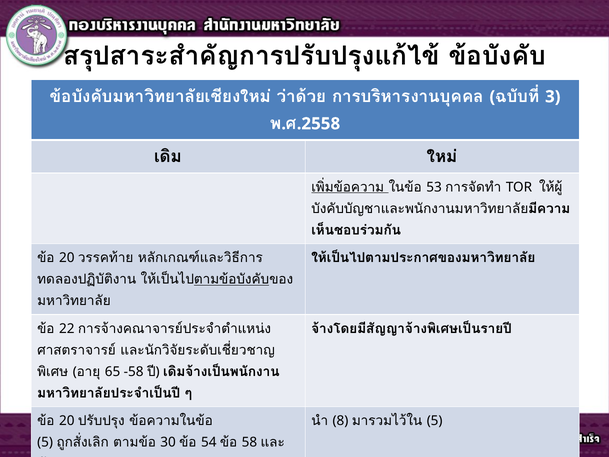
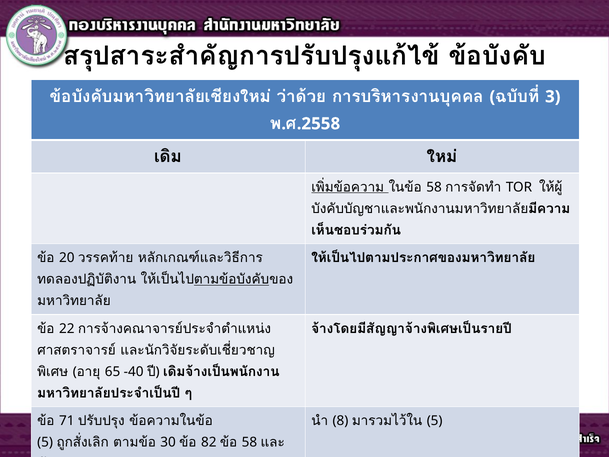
53: 53 -> 58 (434, 187)
-58: -58 -> -40 (134, 372)
20: 20 -> 71 (67, 421)
54: 54 -> 82 (209, 442)
